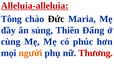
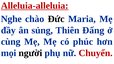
Tông: Tông -> Nghe (11, 19)
người colour: orange -> black (30, 53)
Thương: Thương -> Chuyển (96, 53)
